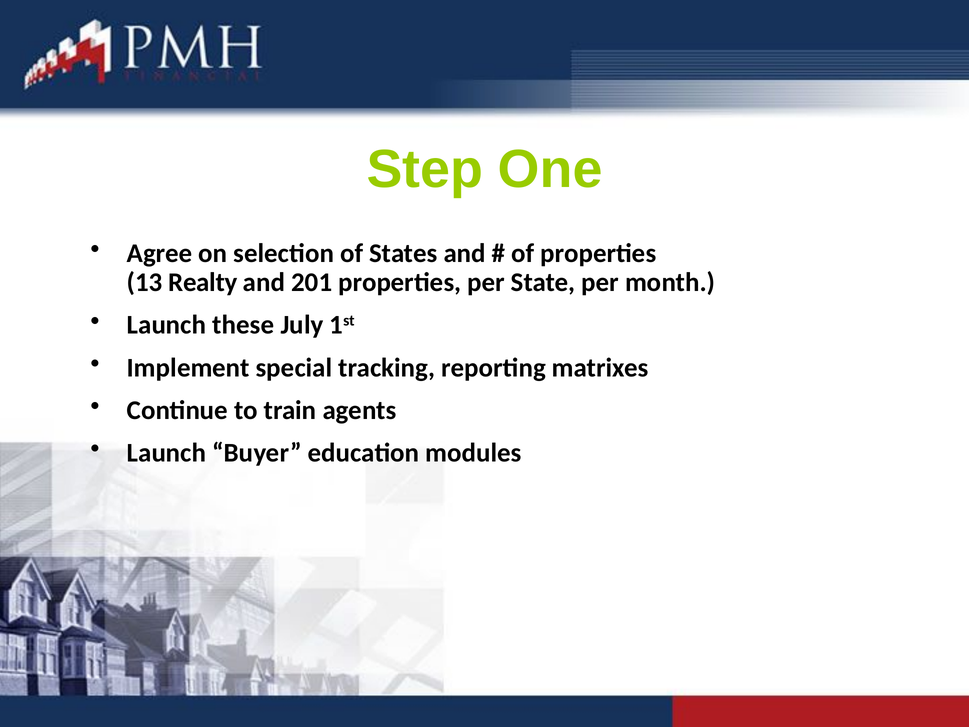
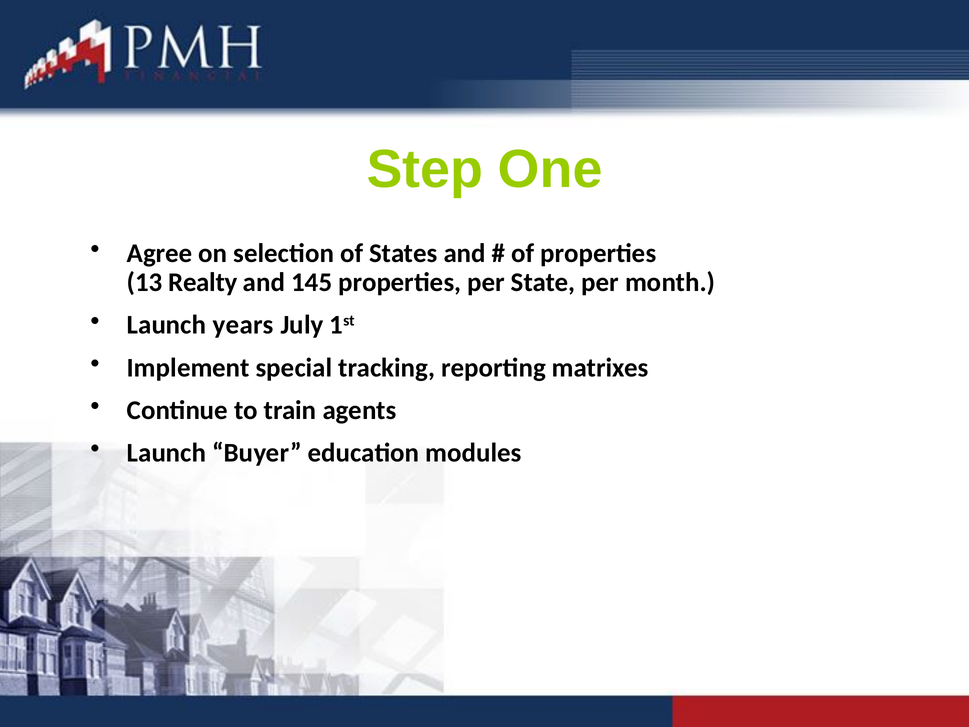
201: 201 -> 145 (312, 282)
these: these -> years (243, 325)
